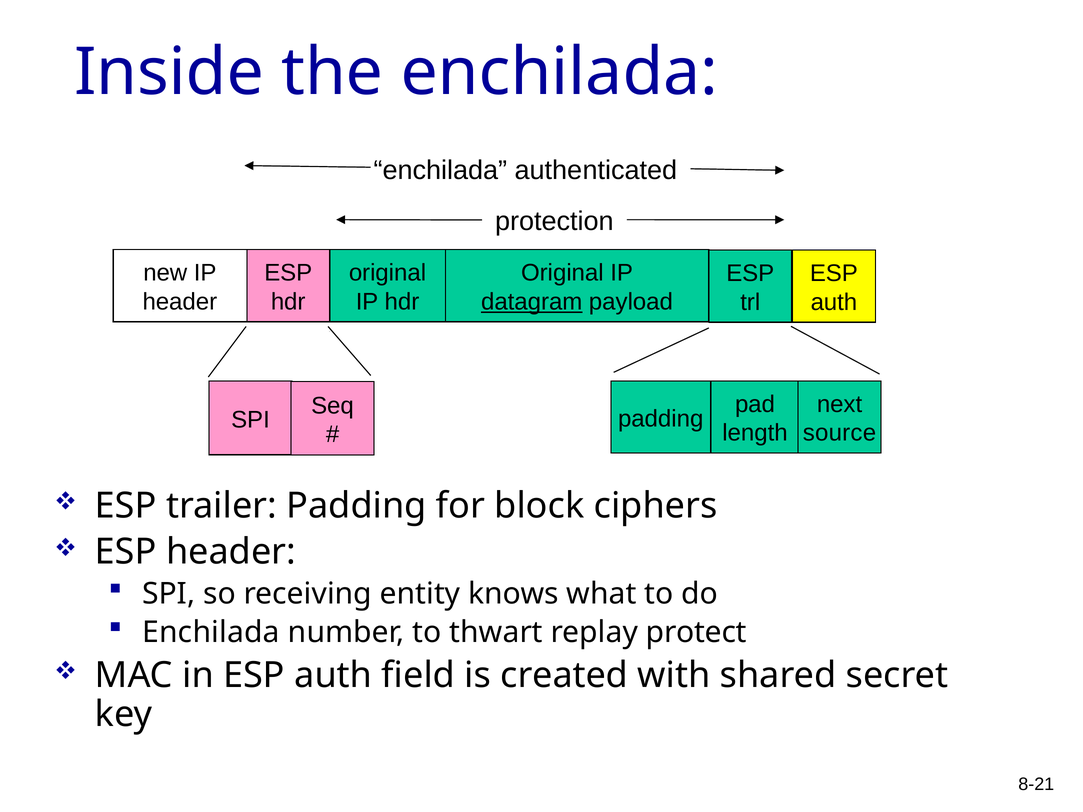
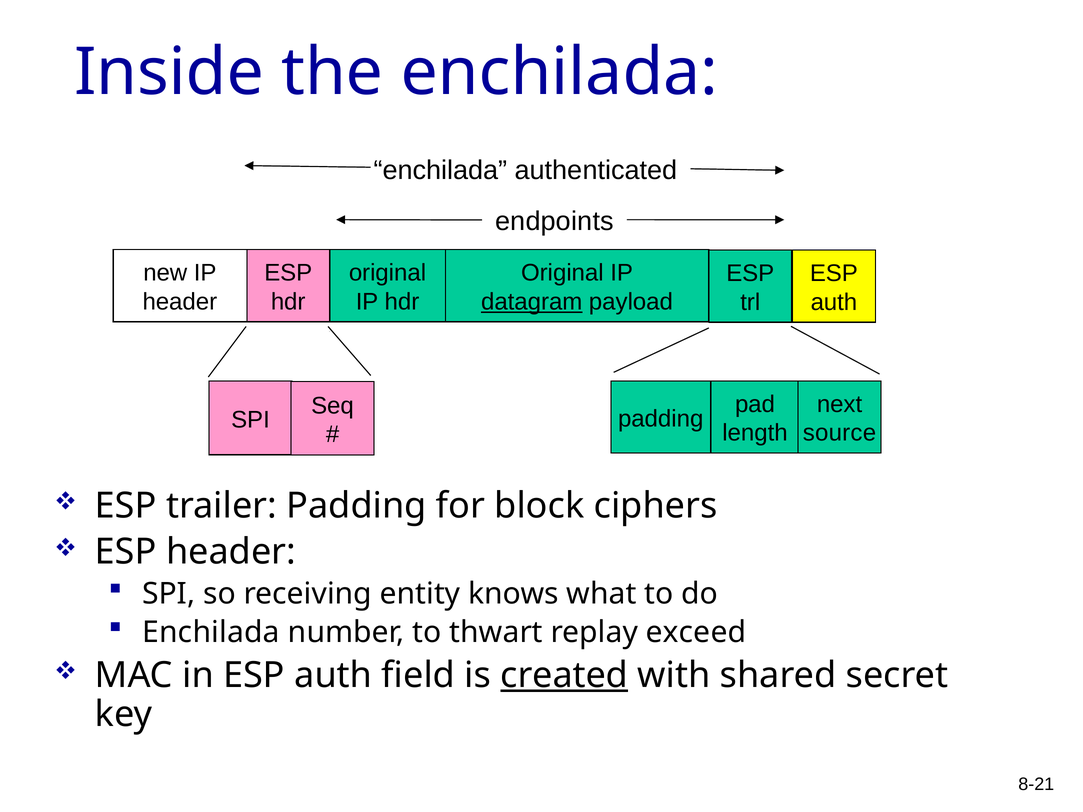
protection: protection -> endpoints (554, 221)
protect: protect -> exceed (696, 632)
created underline: none -> present (564, 675)
